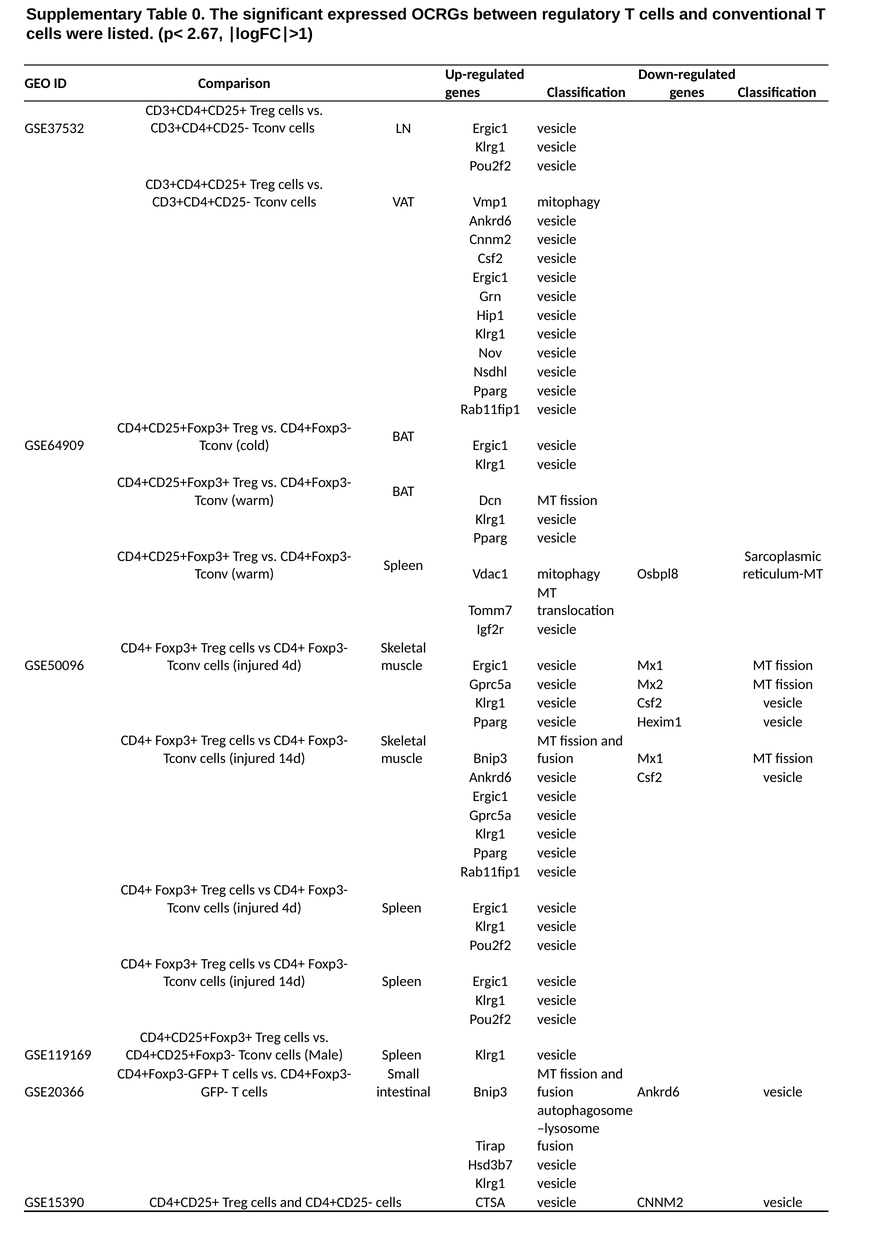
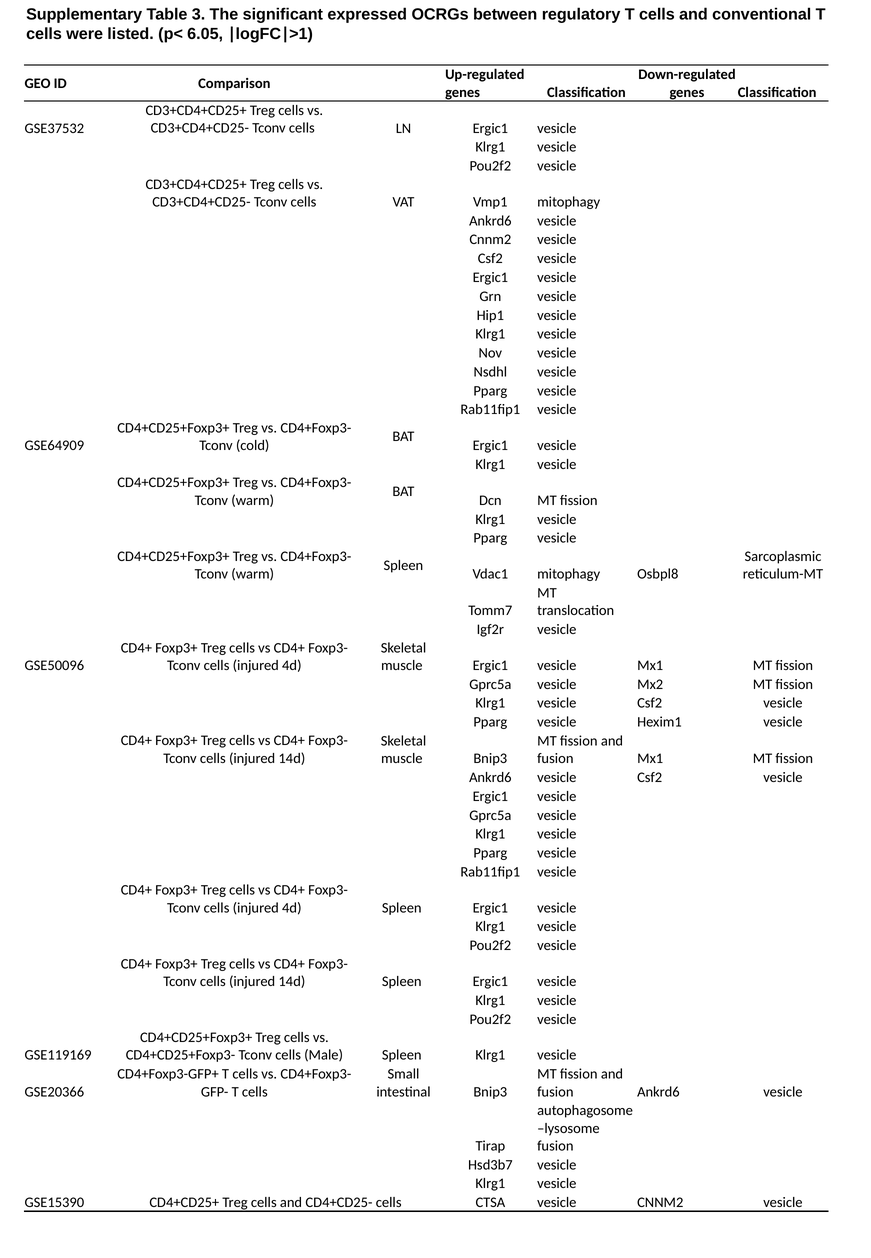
0: 0 -> 3 (199, 15)
2.67: 2.67 -> 6.05 (205, 34)
